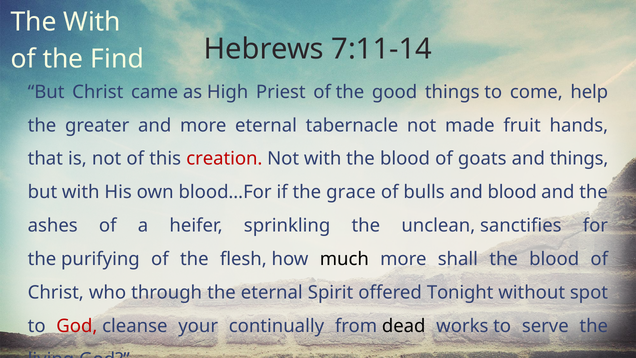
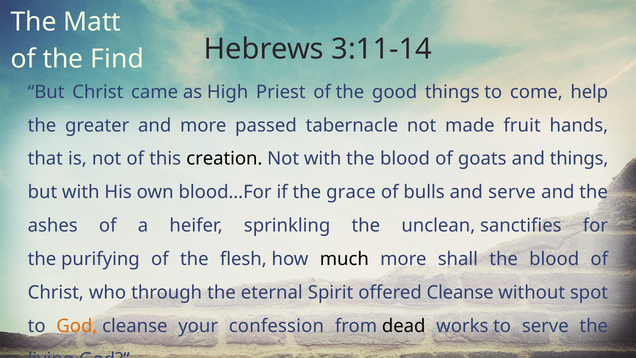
The With: With -> Matt (92, 22)
7:11-14: 7:11-14 -> 3:11-14 (382, 49)
more eternal: eternal -> passed (266, 125)
creation colour: red -> black (224, 159)
and blood: blood -> serve (512, 192)
offered Tonight: Tonight -> Cleanse (460, 292)
God colour: red -> orange (77, 326)
continually: continually -> confession (276, 326)
